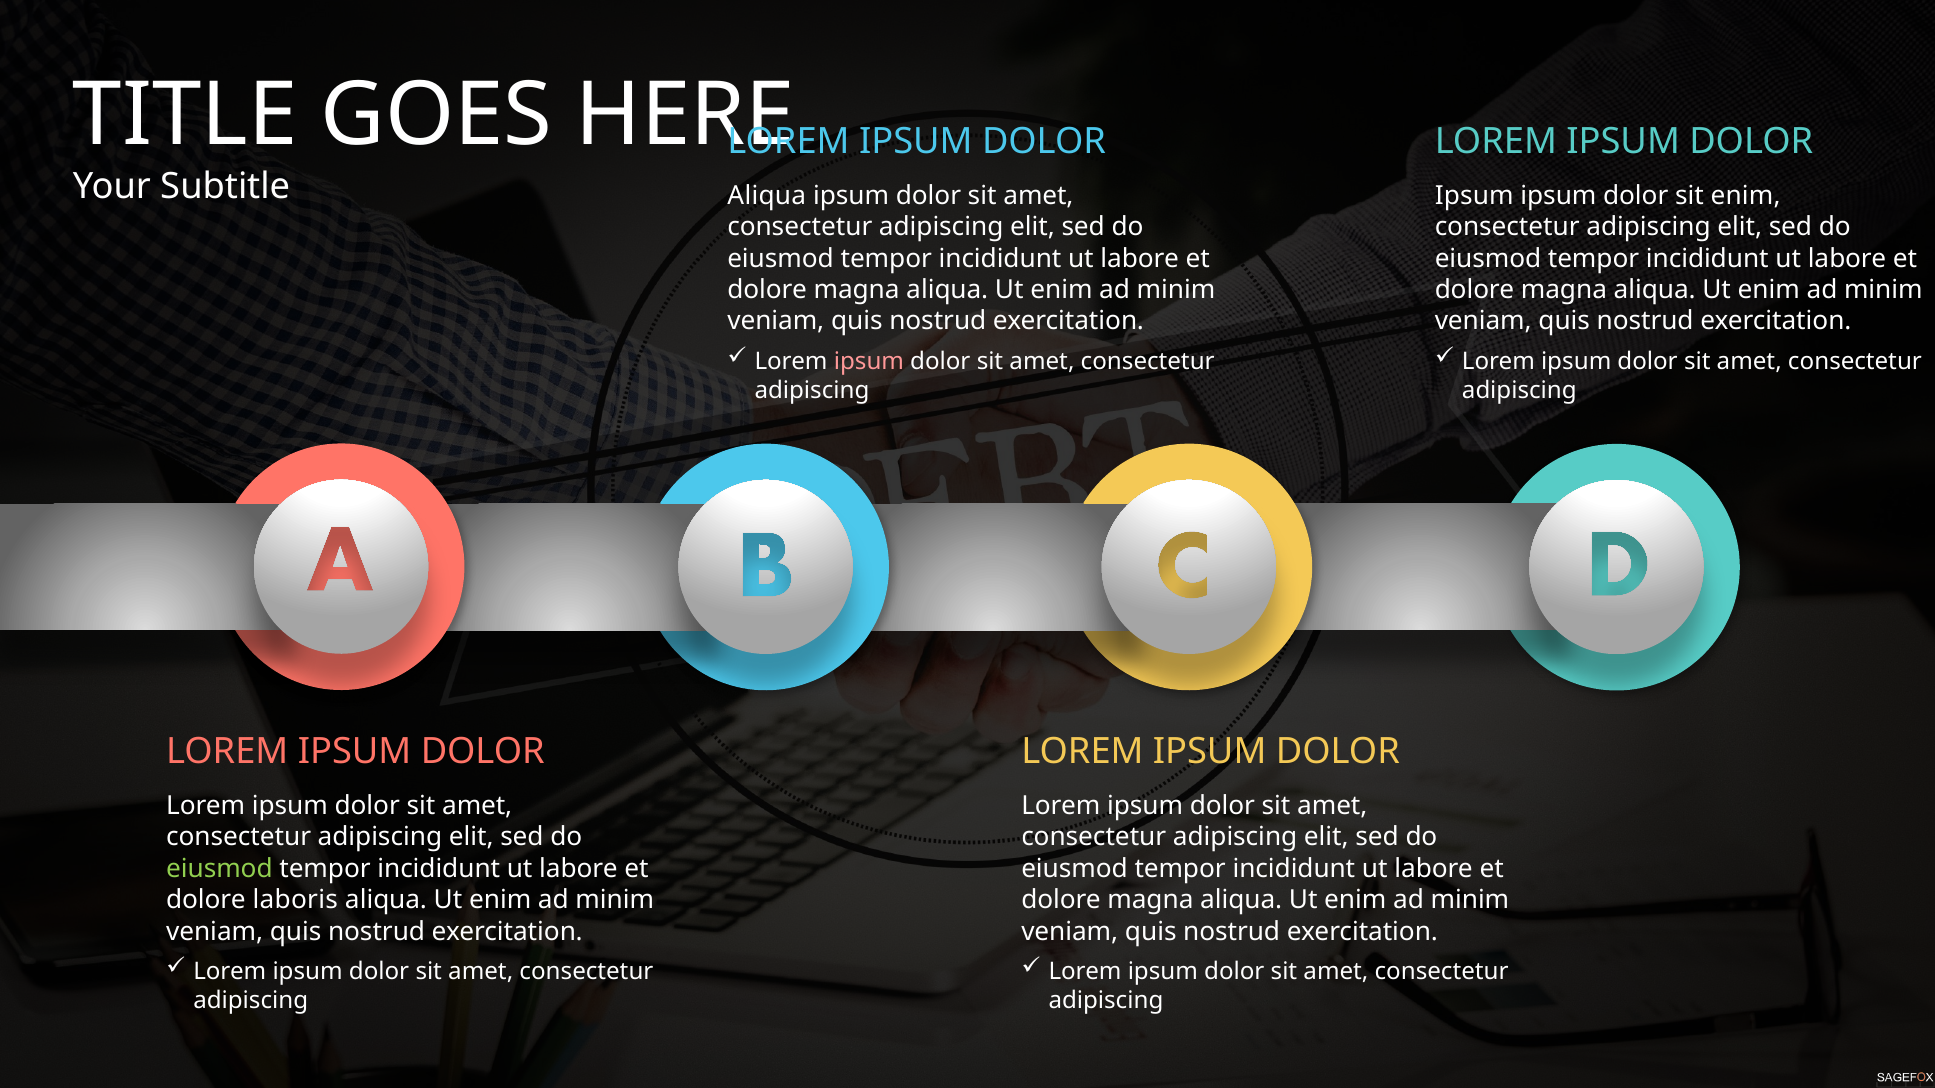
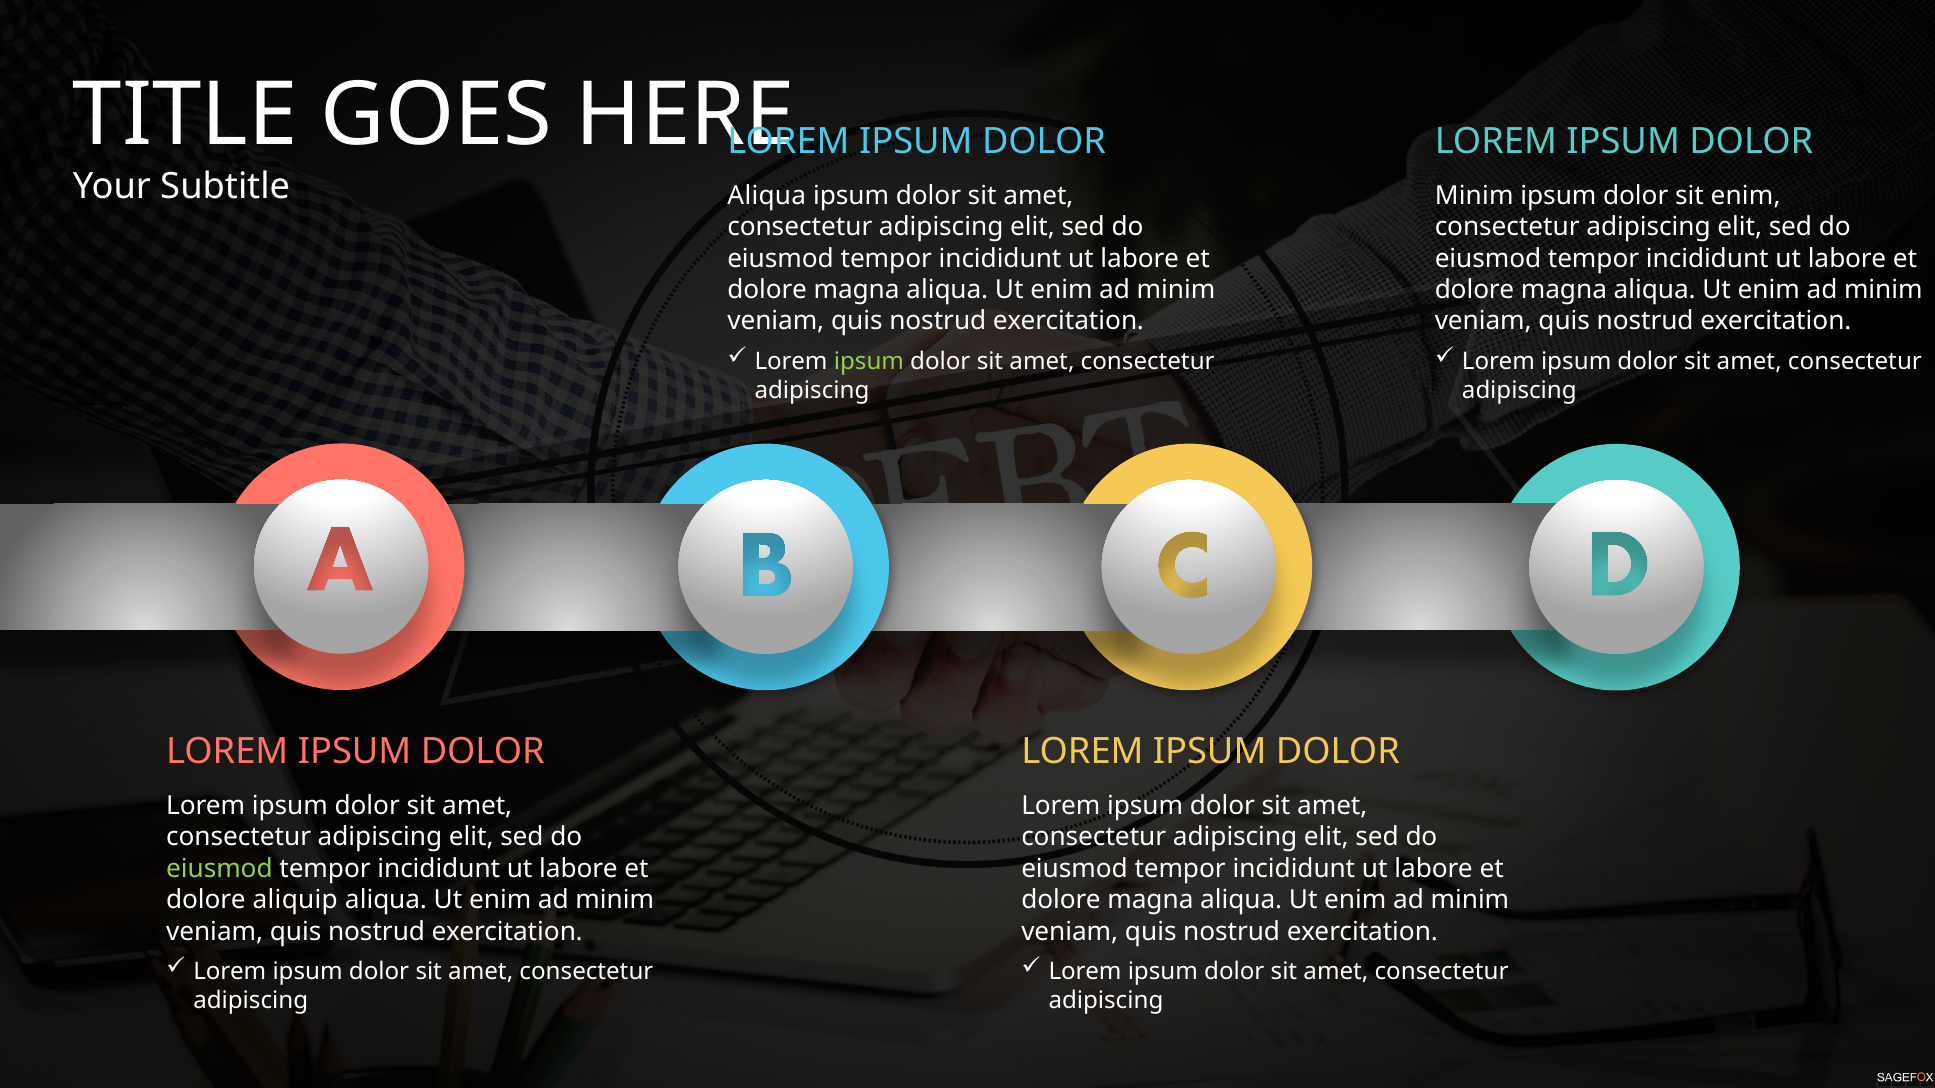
Ipsum: Ipsum -> Minim (1474, 196)
ipsum colour: pink -> light green (869, 361)
laboris: laboris -> aliquip (295, 900)
